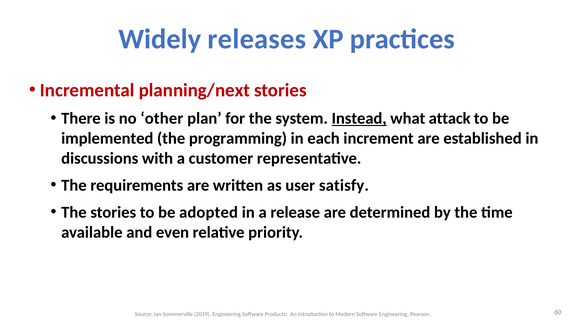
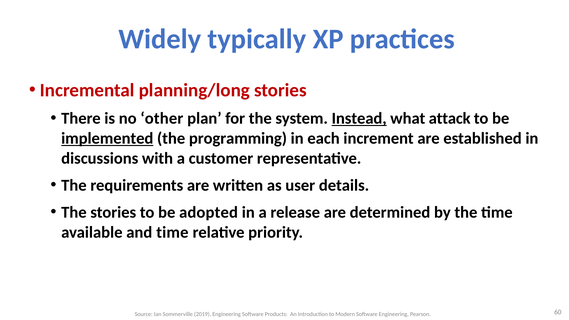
releases: releases -> typically (257, 39)
planning/next: planning/next -> planning/long (194, 90)
implemented underline: none -> present (107, 138)
satisfy: satisfy -> details (344, 185)
and even: even -> time (172, 232)
